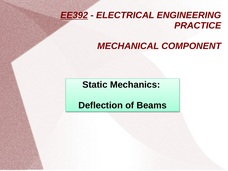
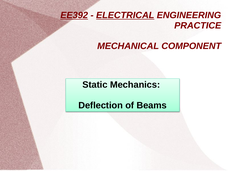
ELECTRICAL underline: none -> present (125, 15)
